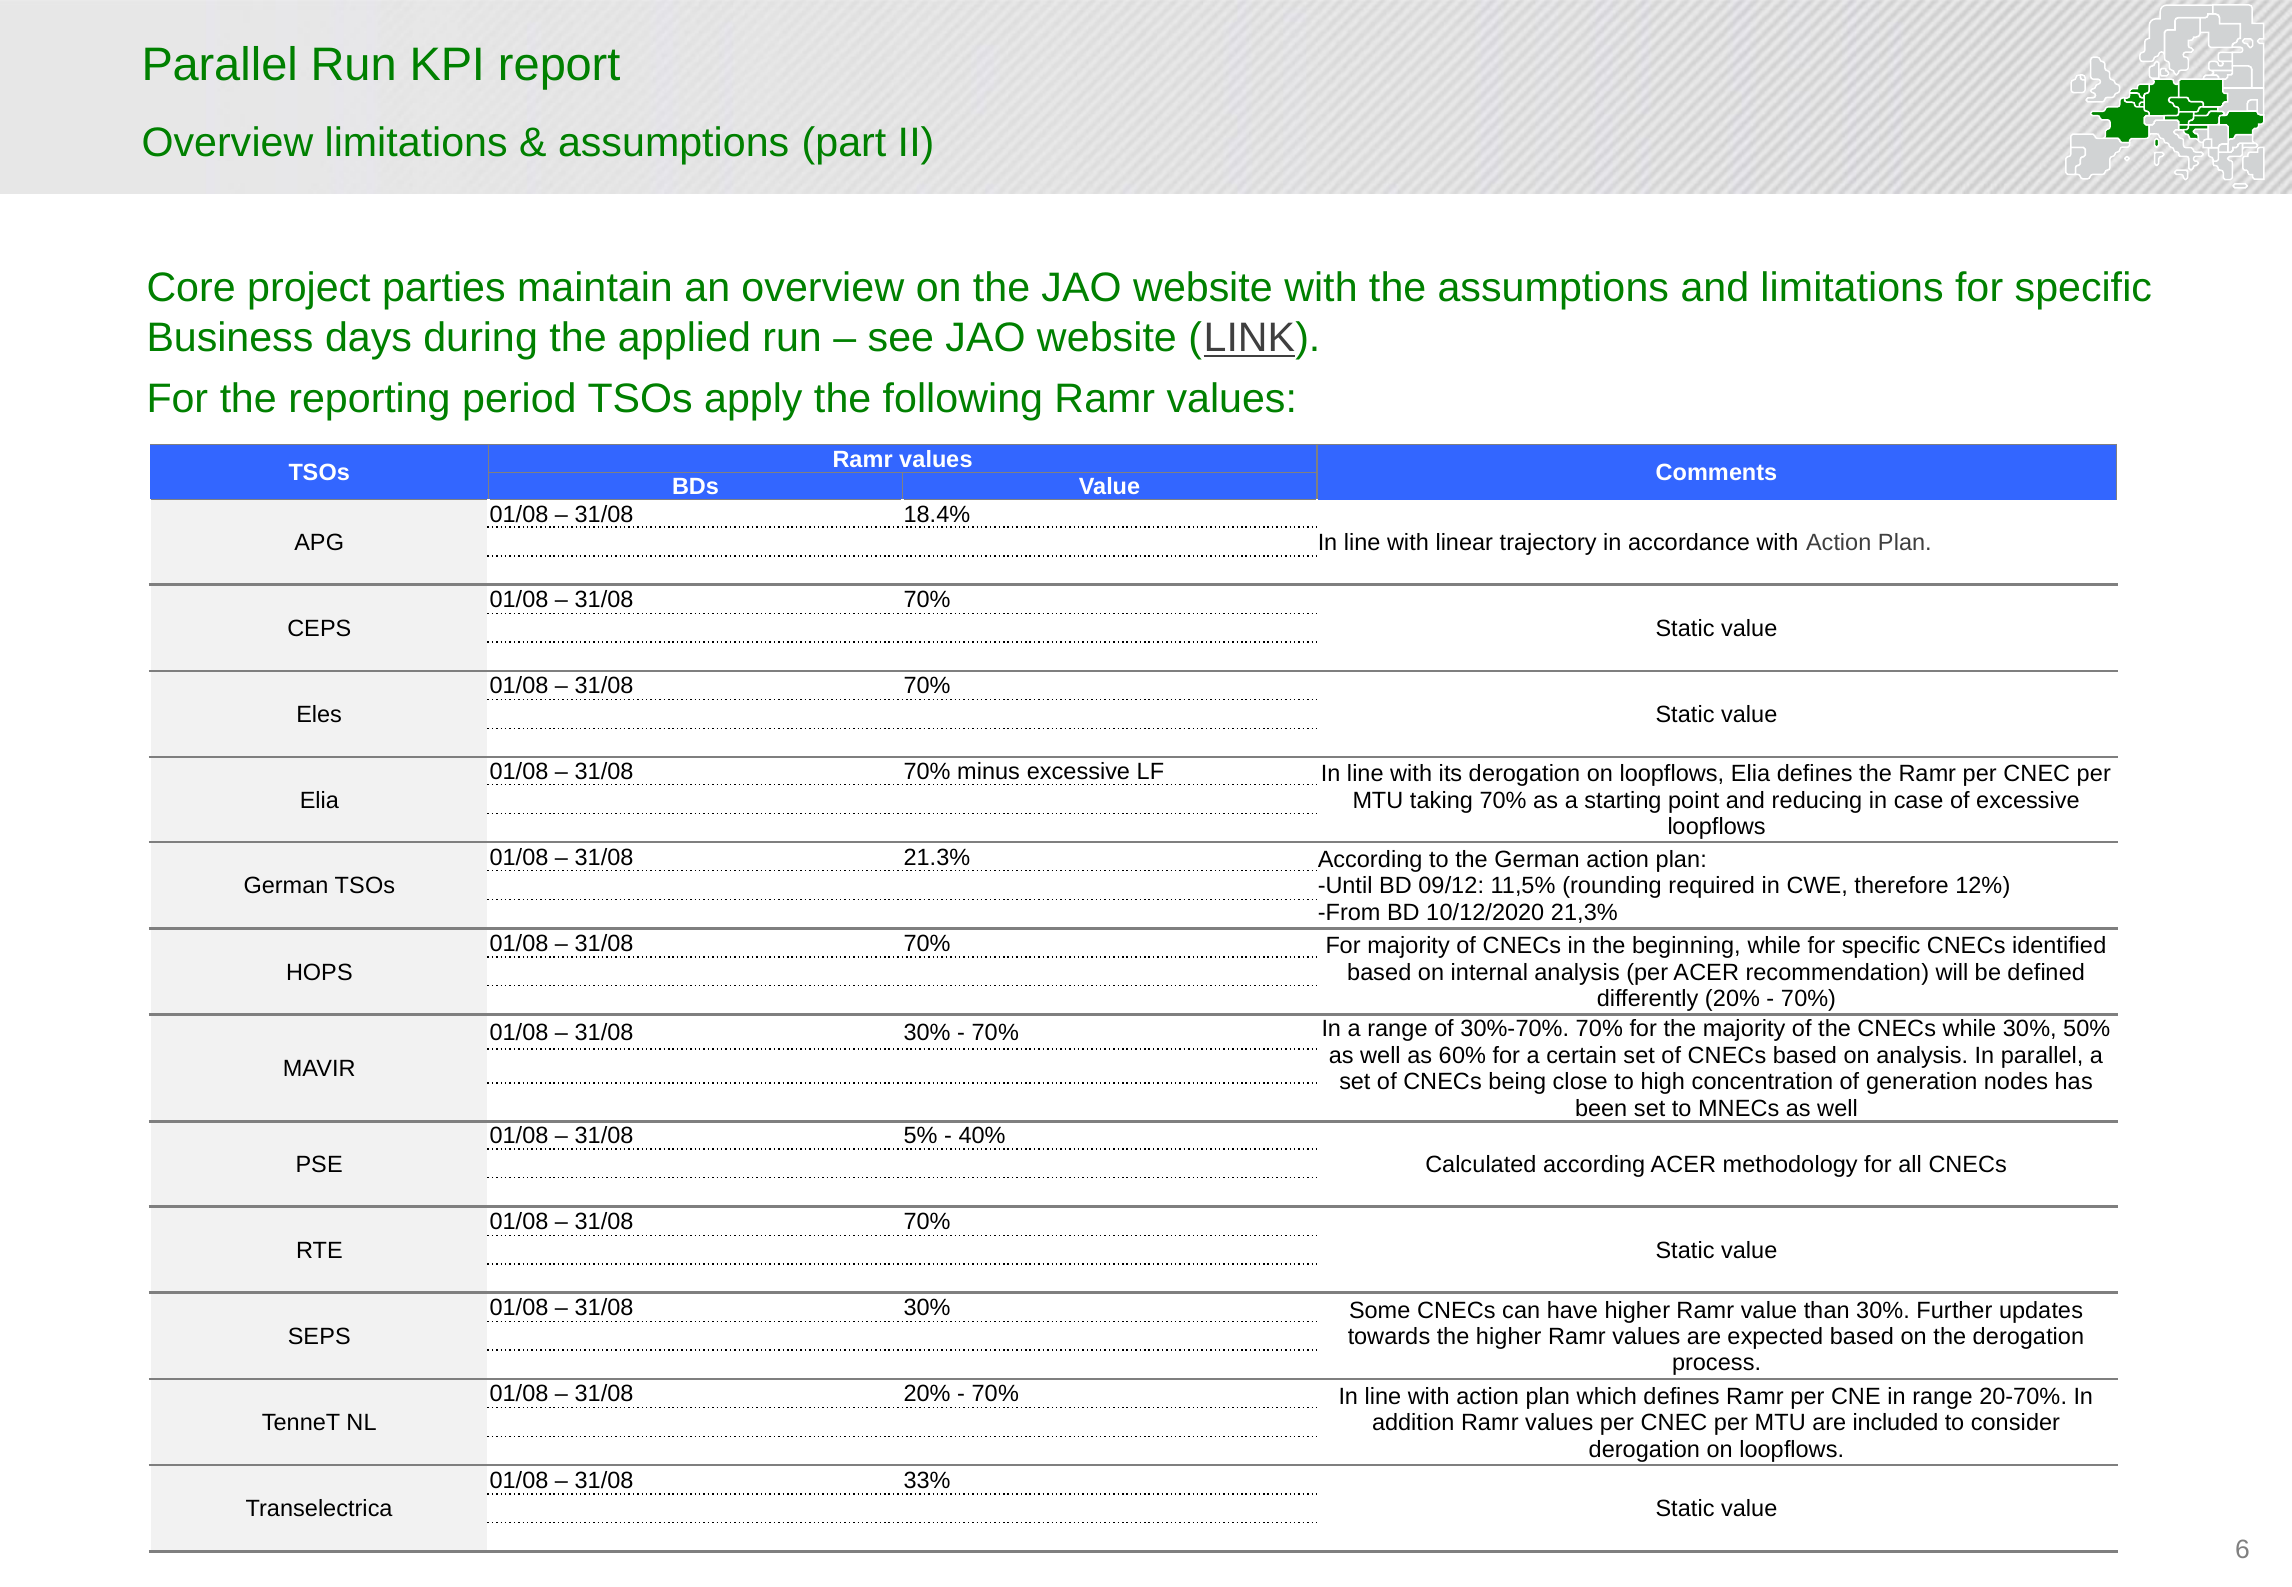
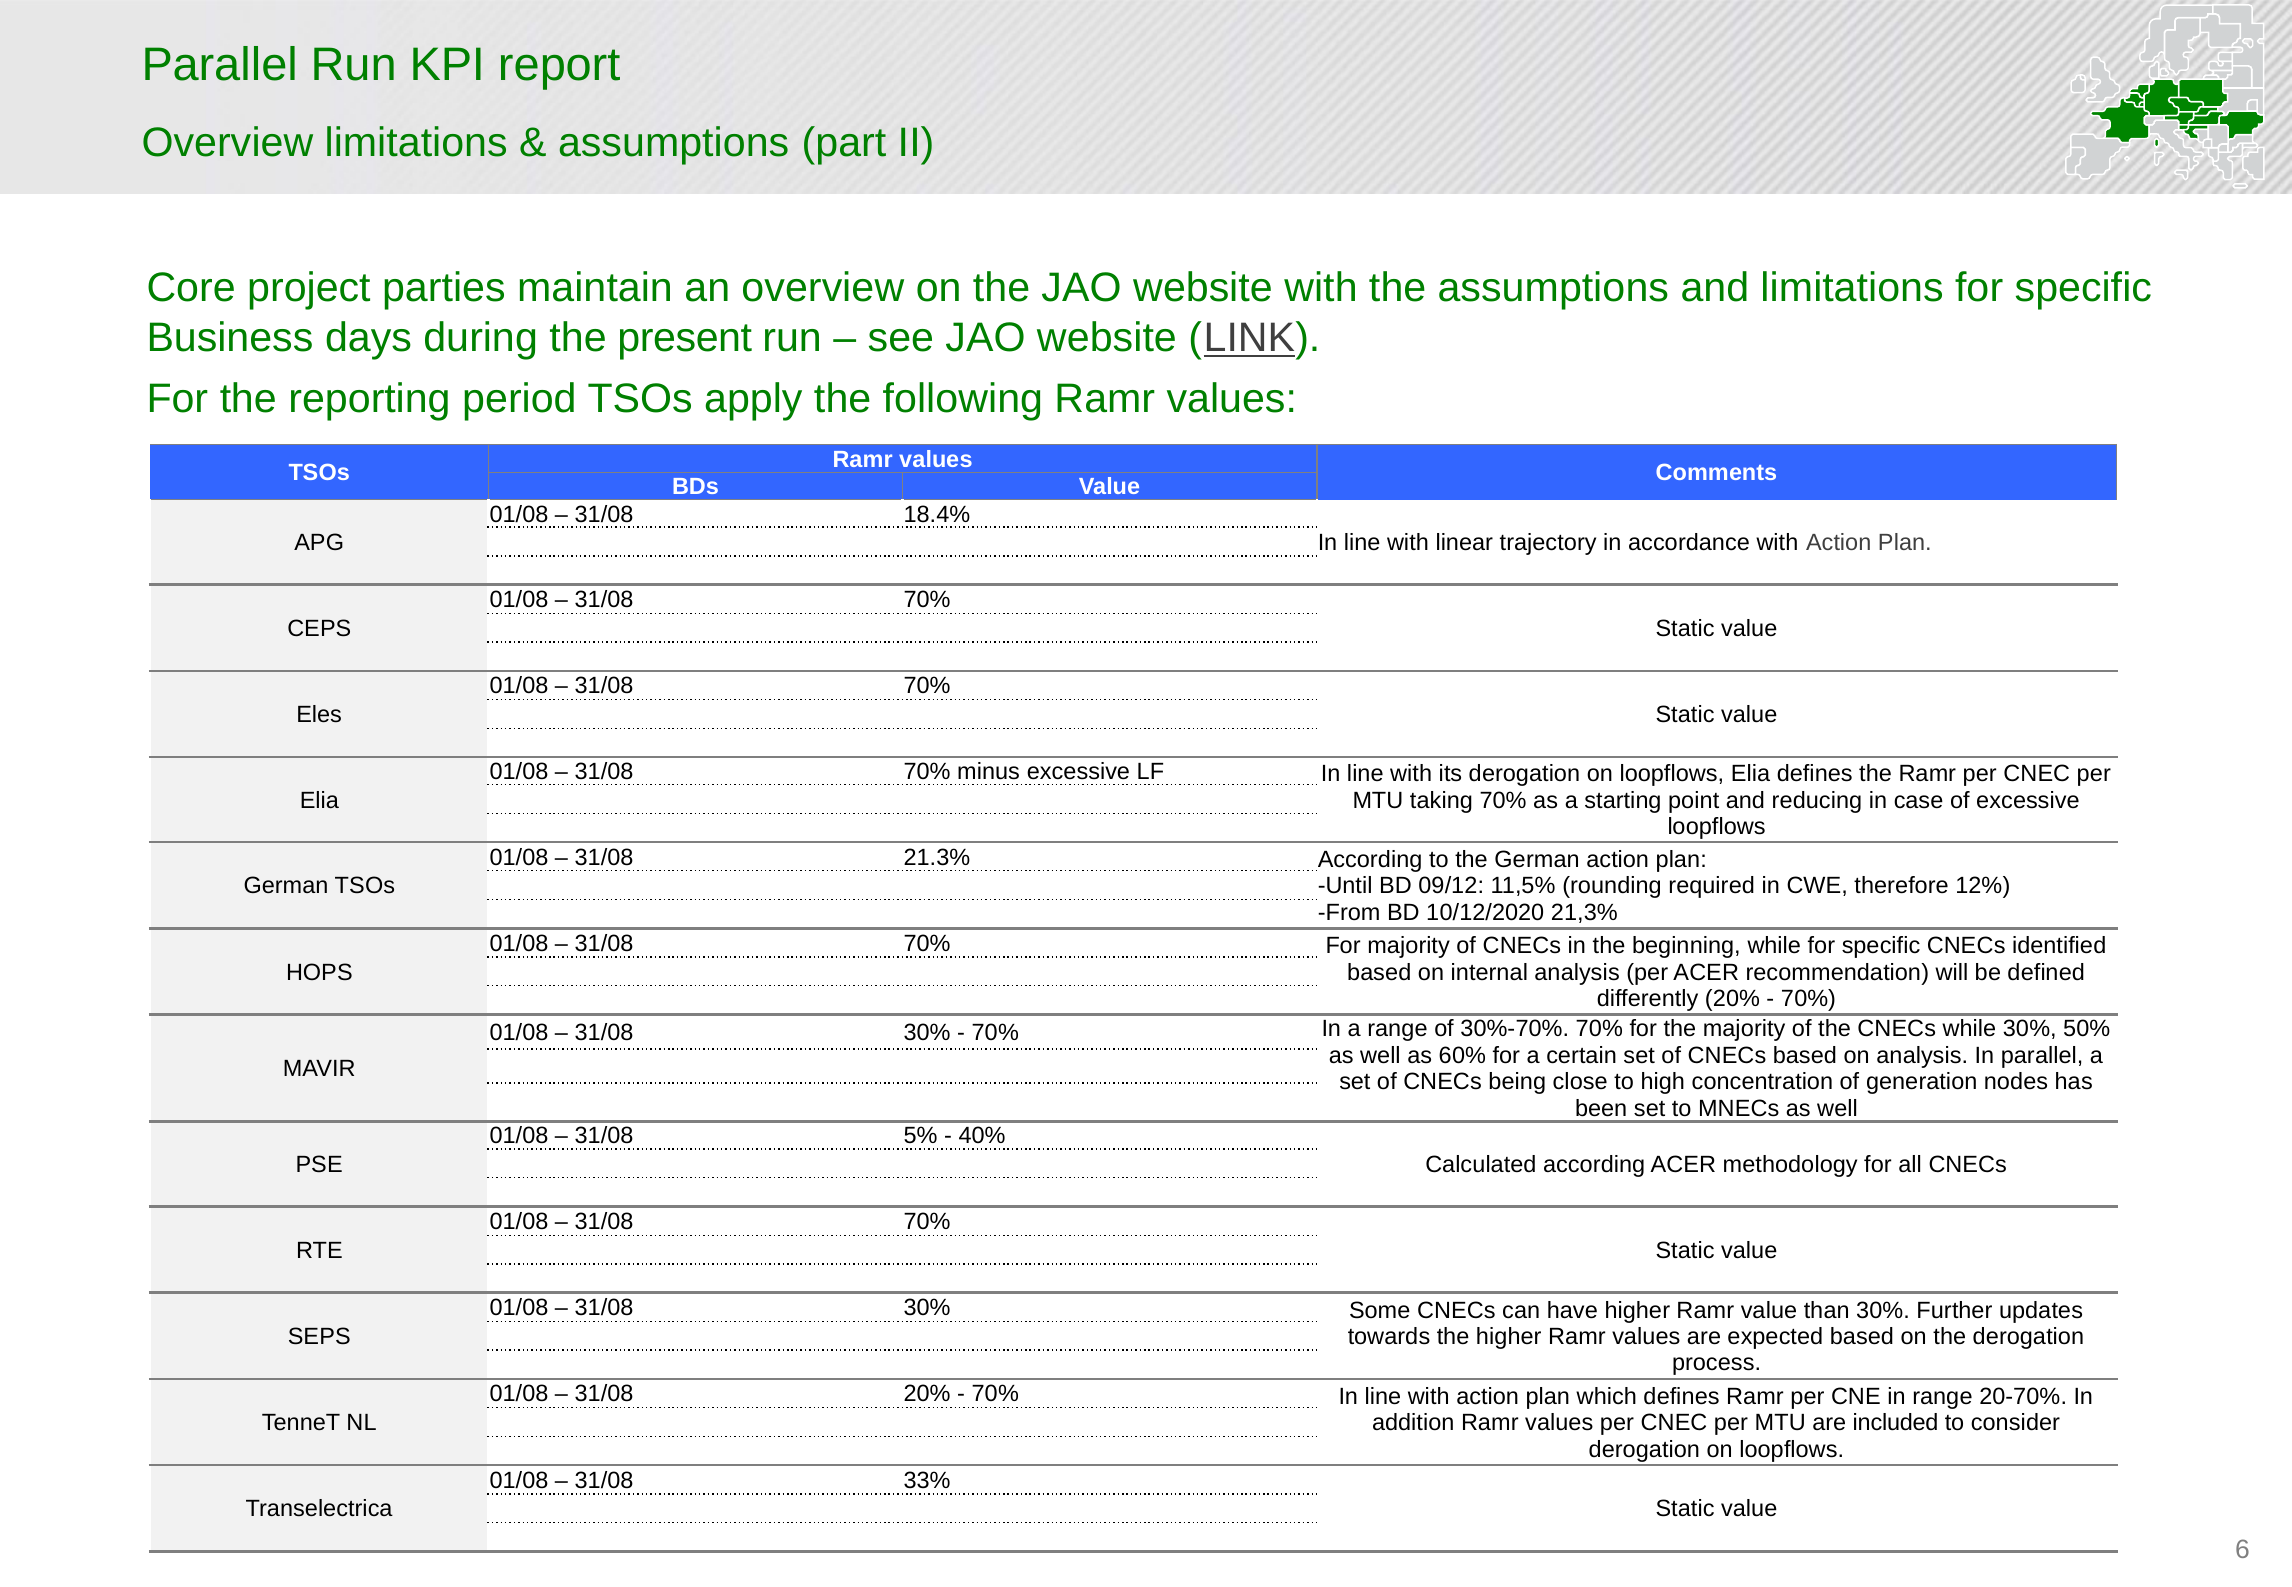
applied: applied -> present (685, 337)
